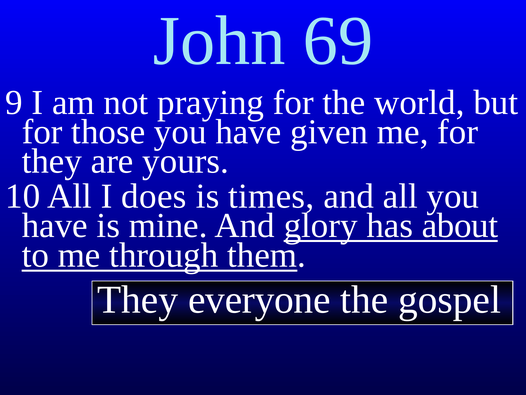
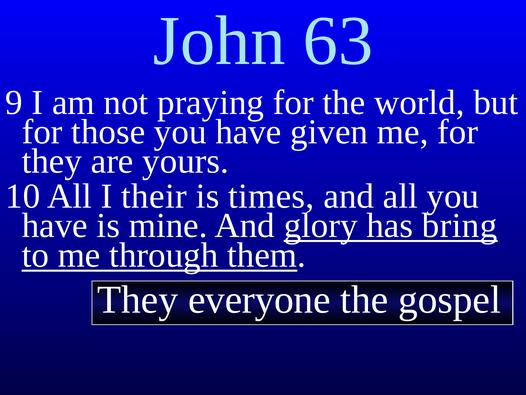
69: 69 -> 63 (338, 41)
does: does -> their (154, 196)
about: about -> bring (460, 225)
